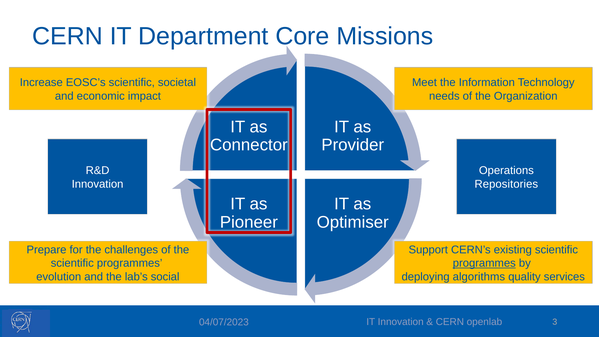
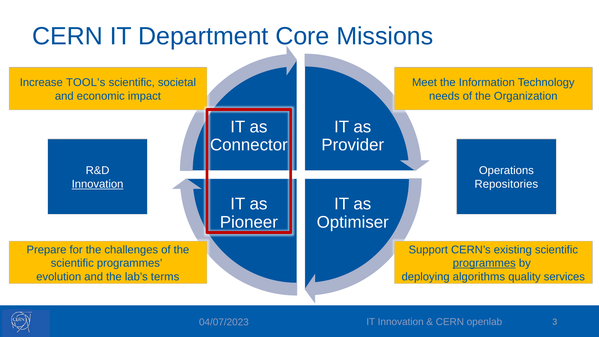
EOSC’s: EOSC’s -> TOOL’s (86, 83)
Innovation underline: none -> present (98, 184)
social: social -> terms (165, 277)
